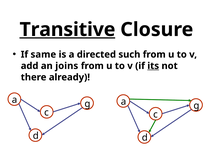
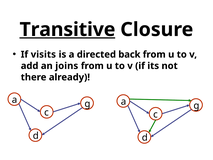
same: same -> visits (43, 54)
such: such -> back (129, 54)
its underline: present -> none (153, 66)
